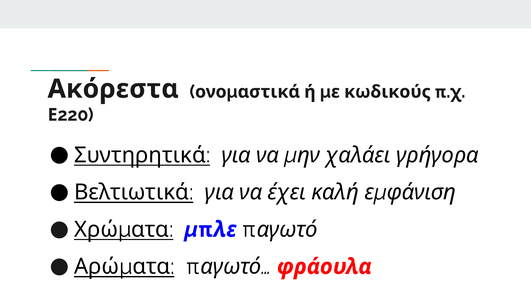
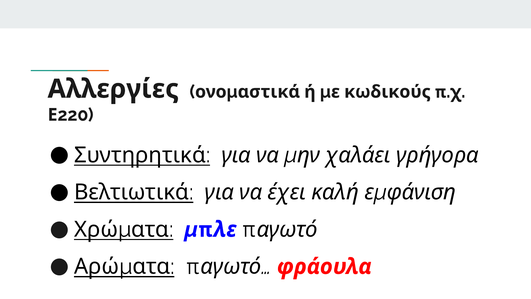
Ακόρεστα: Ακόρεστα -> Αλλεργίες (113, 89)
